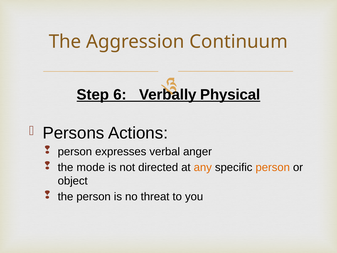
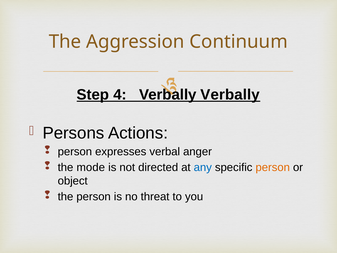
6: 6 -> 4 (120, 95)
Physical: Physical -> Verbally (230, 95)
any colour: orange -> blue (203, 167)
